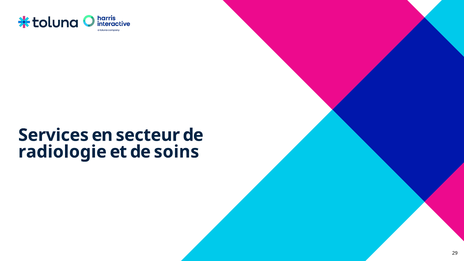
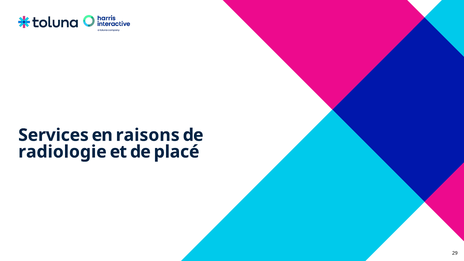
secteur: secteur -> raisons (148, 135)
soins: soins -> placé (177, 152)
